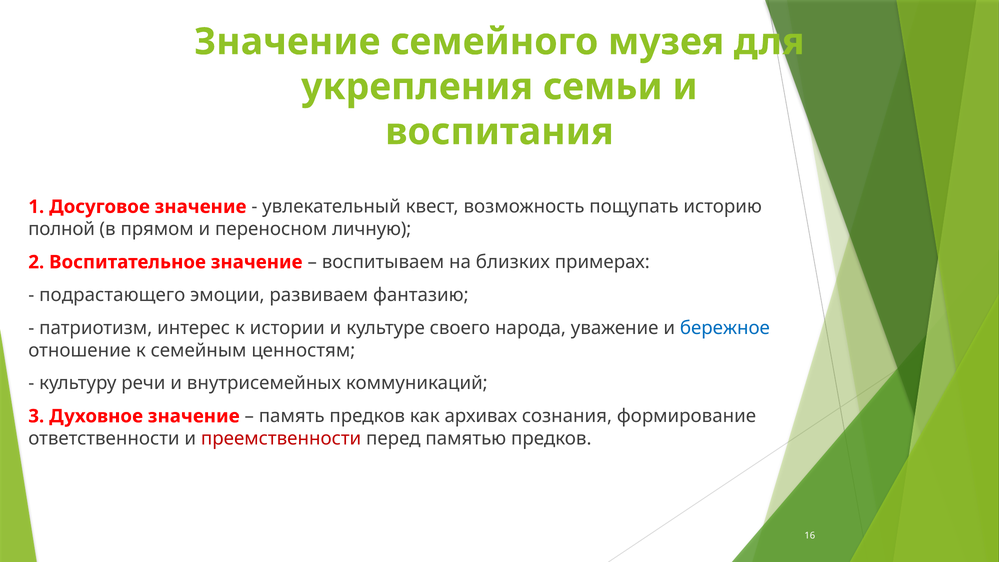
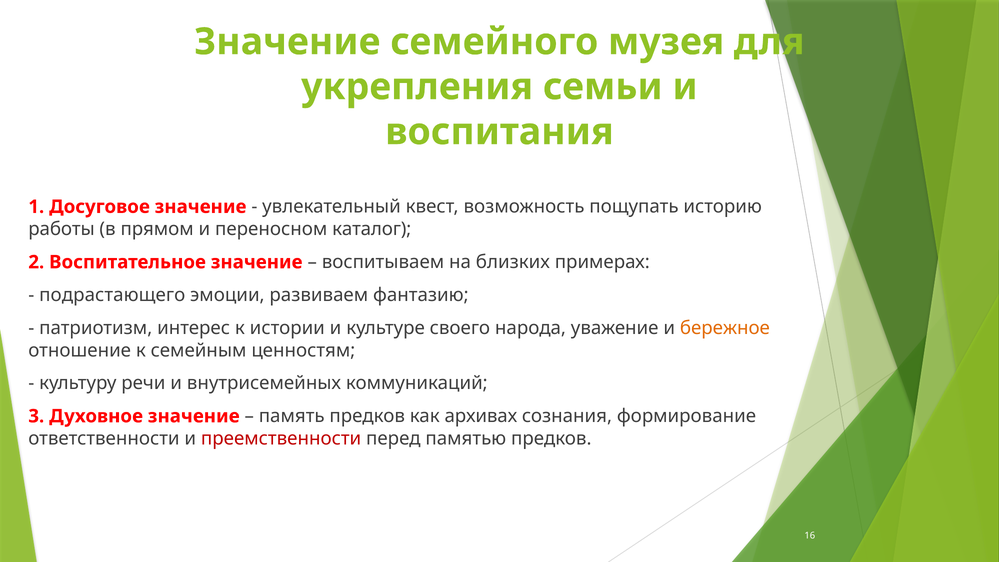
полной: полной -> работы (62, 229)
личную: личную -> каталог (372, 229)
бережное colour: blue -> orange (725, 328)
